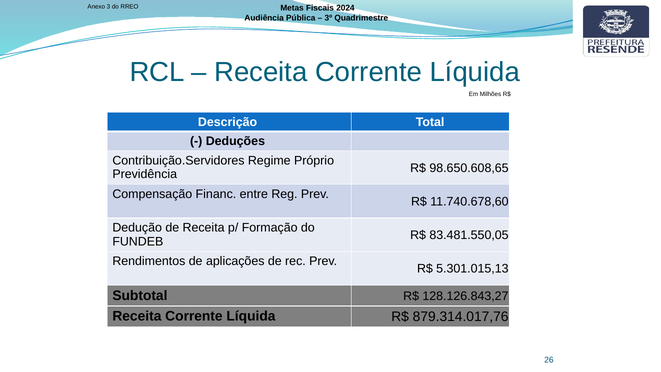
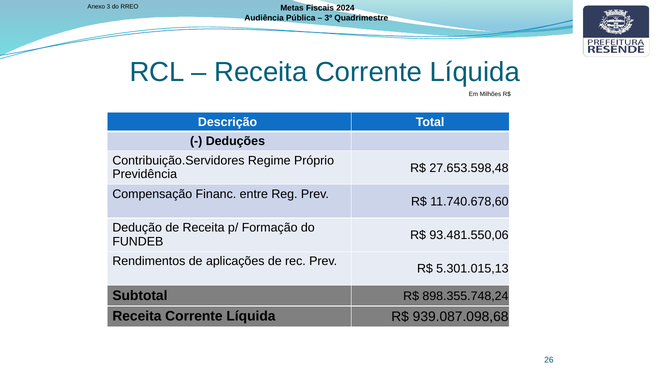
98.650.608,65: 98.650.608,65 -> 27.653.598,48 (469, 168)
83.481.550,05: 83.481.550,05 -> 93.481.550,06 (469, 235)
128.126.843,27: 128.126.843,27 -> 898.355.748,24 (465, 296)
879.314.017,76: 879.314.017,76 -> 939.087.098,68 (461, 317)
